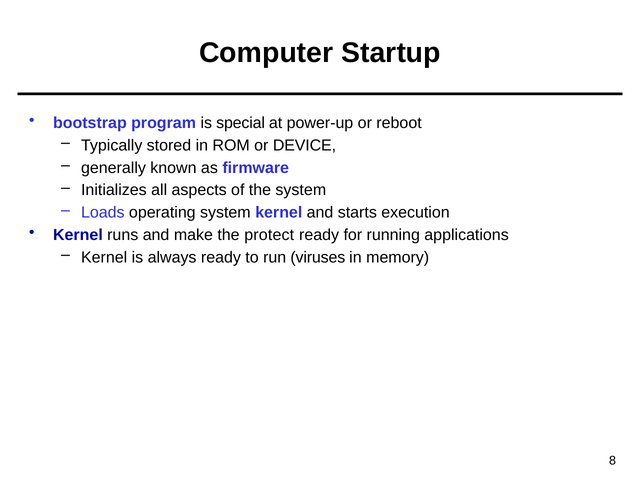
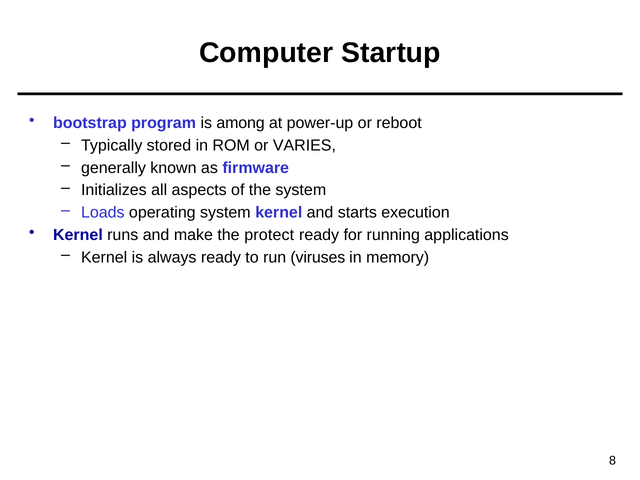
special: special -> among (241, 123)
DEVICE: DEVICE -> VARIES (304, 145)
